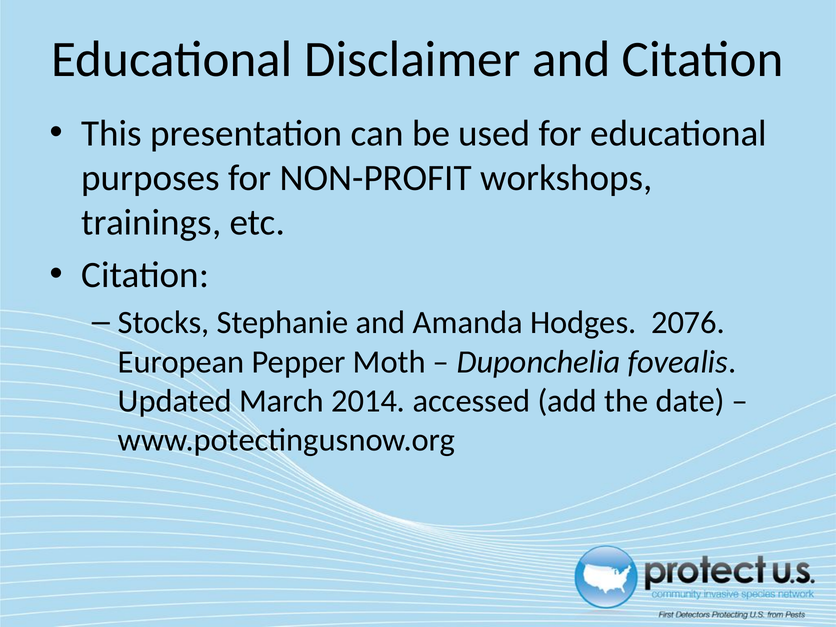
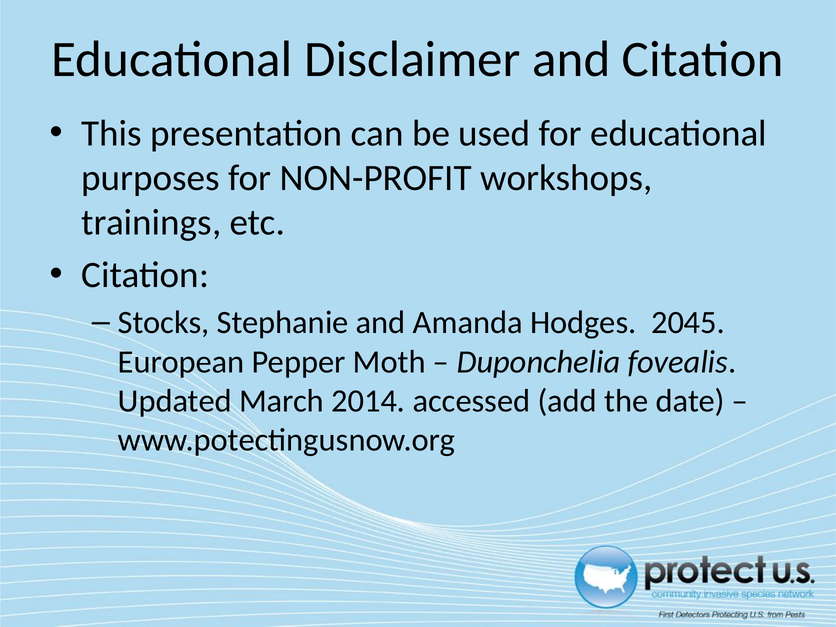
2076: 2076 -> 2045 (688, 323)
